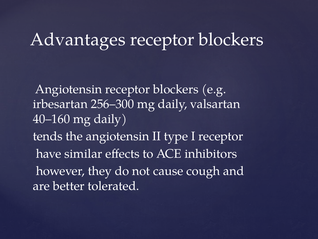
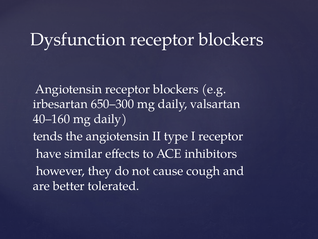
Advantages: Advantages -> Dysfunction (78, 39)
256–300: 256–300 -> 650–300 (112, 104)
